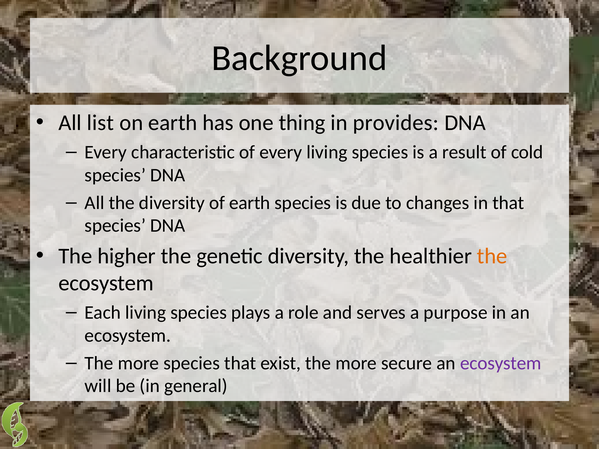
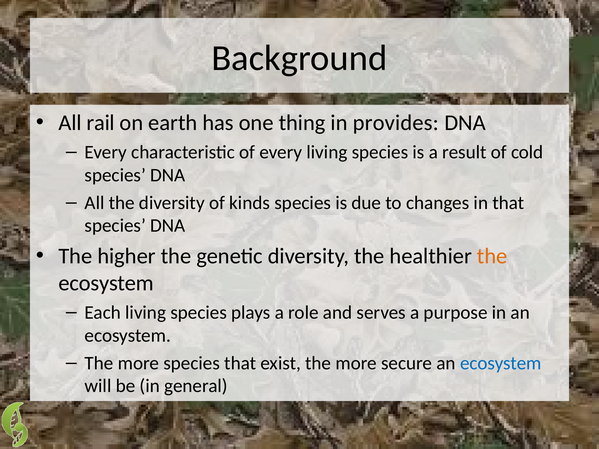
list: list -> rail (101, 123)
of earth: earth -> kinds (250, 203)
ecosystem colour: purple -> blue (501, 363)
